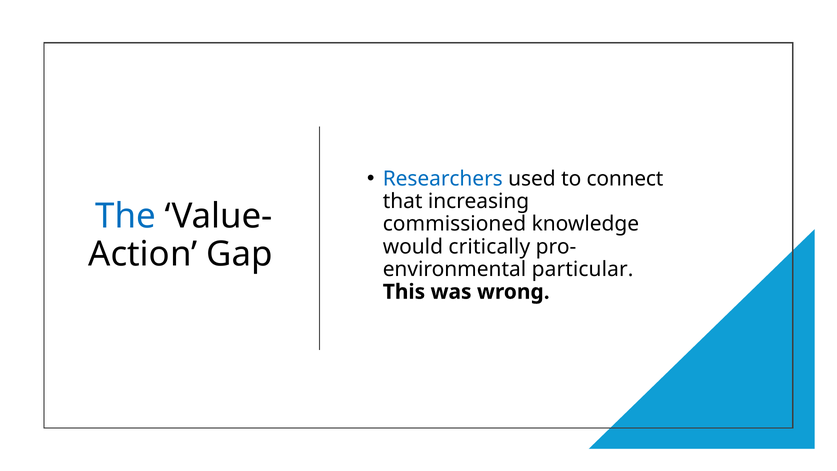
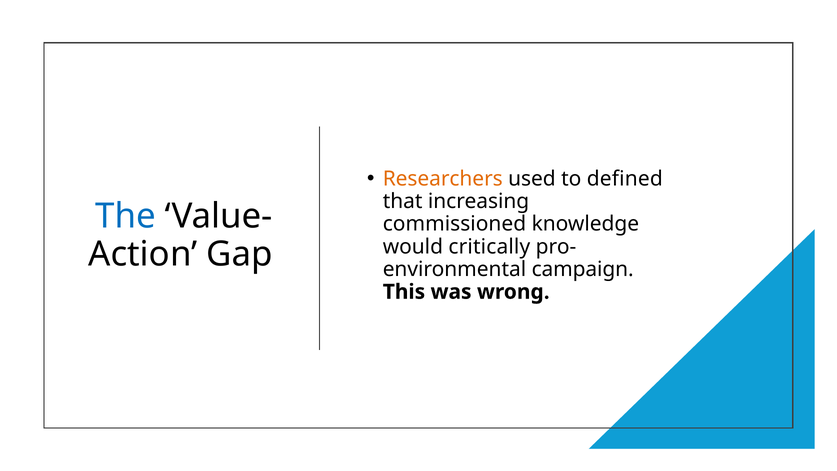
Researchers colour: blue -> orange (443, 179)
connect: connect -> defined (625, 179)
particular: particular -> campaign (583, 269)
